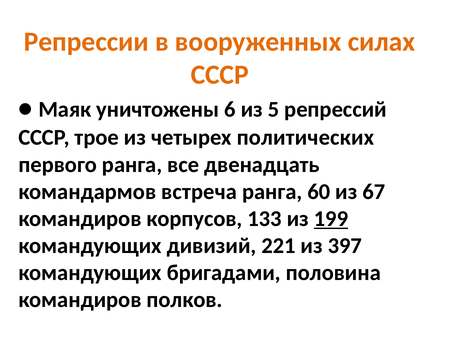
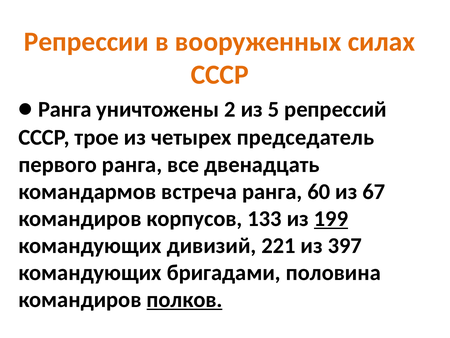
Маяк: Маяк -> Ранга (65, 109)
6: 6 -> 2 (230, 109)
политических: политических -> председатель (306, 137)
полков underline: none -> present (185, 299)
